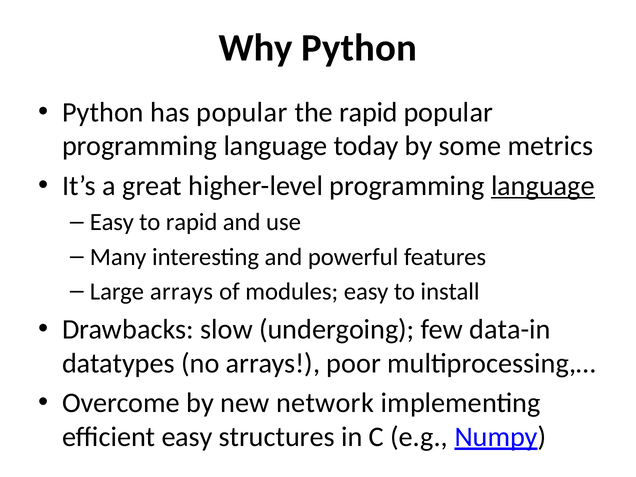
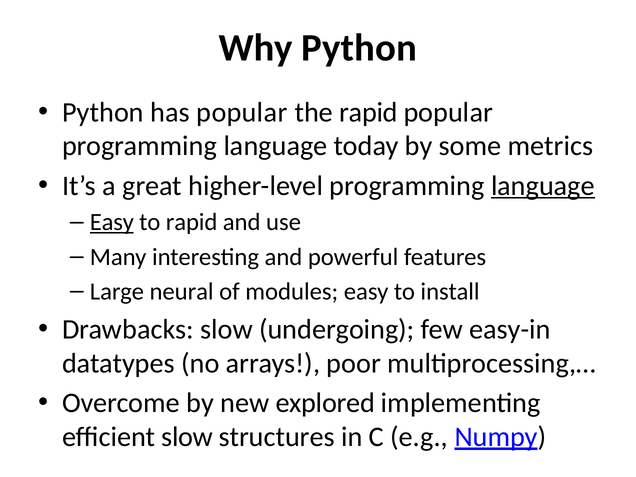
Easy underline: none -> present (112, 222)
Large arrays: arrays -> neural (182, 292)
data-in: data-in -> easy-in (510, 329)
network: network -> explored (325, 403)
efficient easy: easy -> slow (187, 437)
